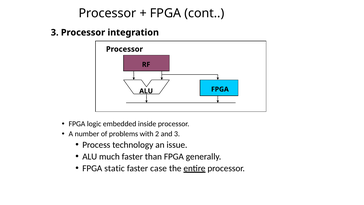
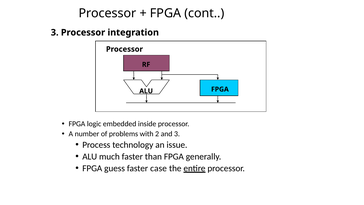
static: static -> guess (115, 168)
